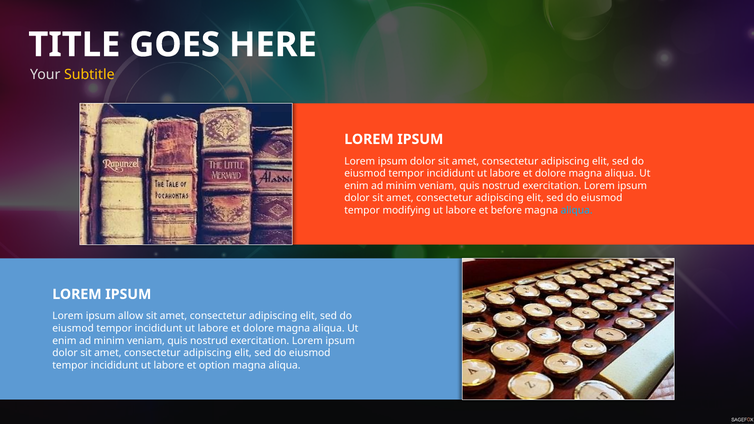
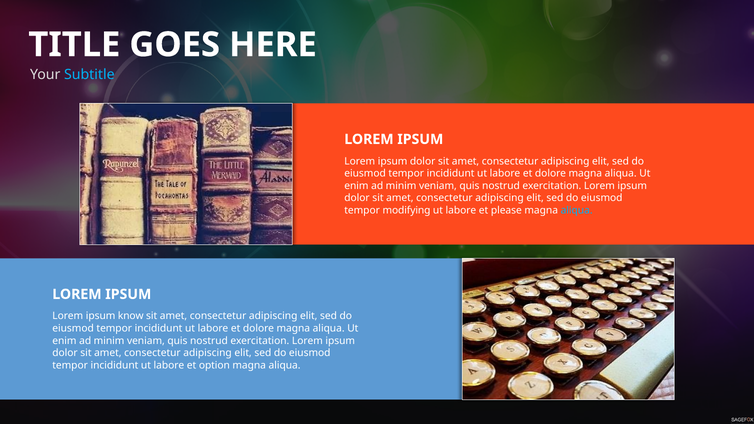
Subtitle colour: yellow -> light blue (89, 75)
before: before -> please (506, 210)
allow: allow -> know (131, 316)
